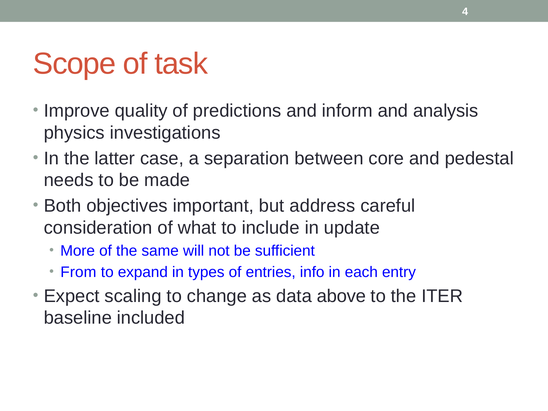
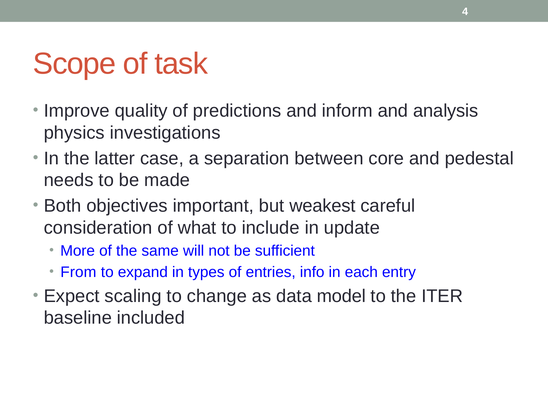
address: address -> weakest (322, 206)
above: above -> model (341, 296)
